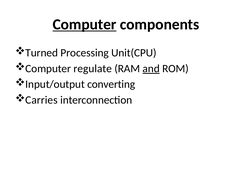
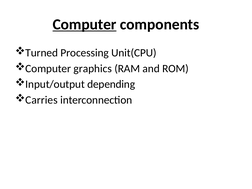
regulate: regulate -> graphics (93, 69)
and underline: present -> none (151, 69)
converting: converting -> depending (111, 84)
